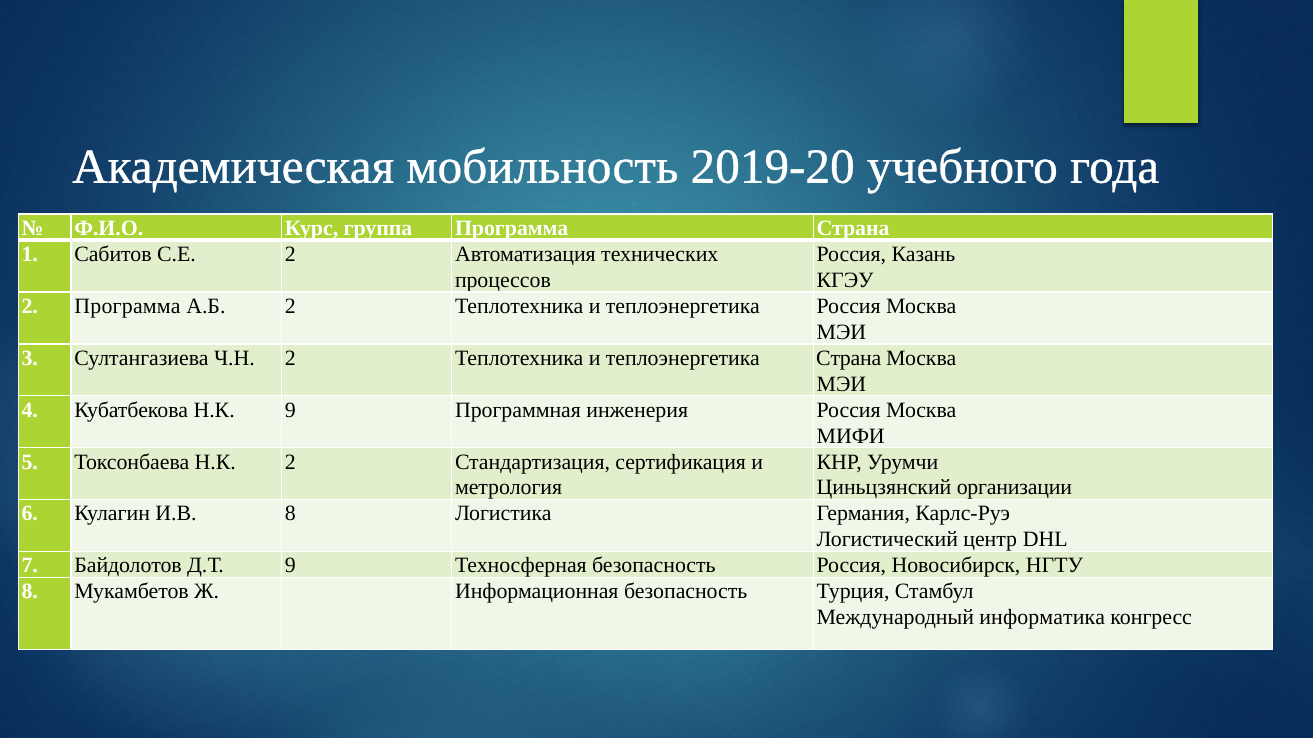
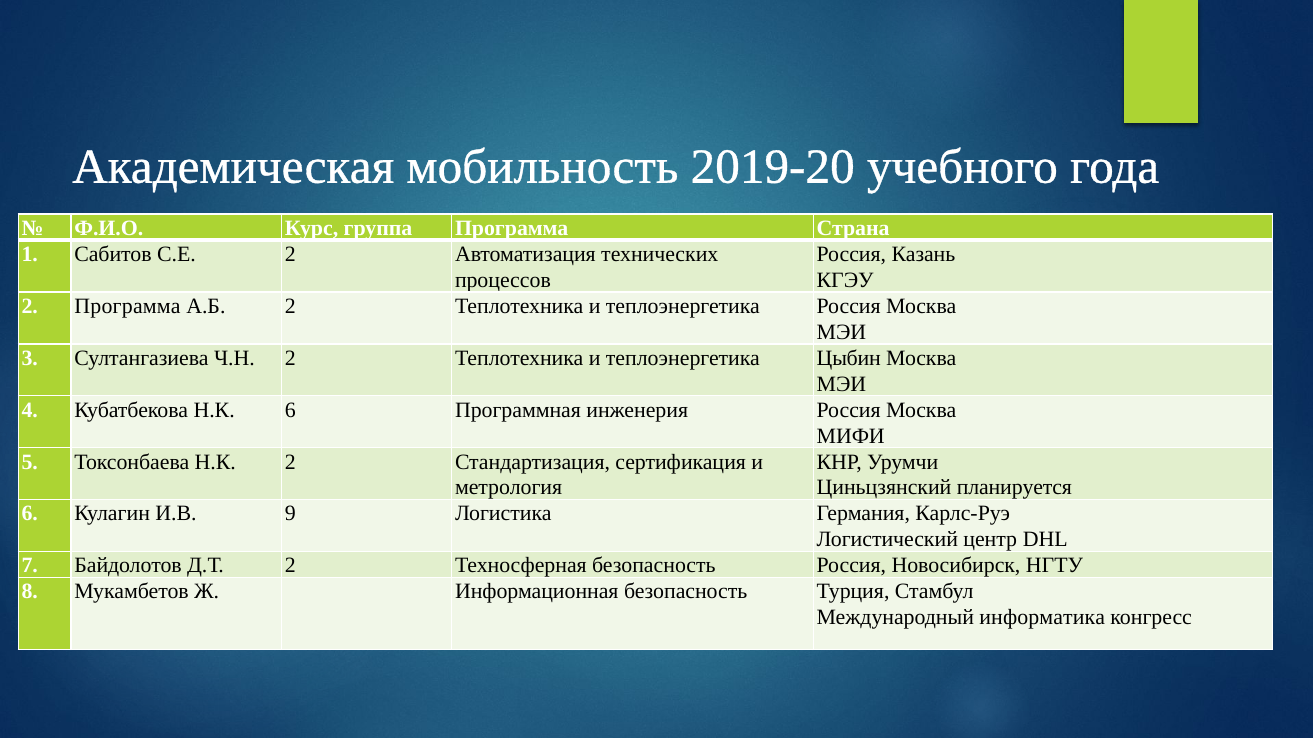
теплоэнергетика Страна: Страна -> Цыбин (849, 358)
Н.К 9: 9 -> 6 (290, 410)
организации: организации -> планируется (1014, 488)
И.В 8: 8 -> 9 (290, 514)
Д.Т 9: 9 -> 2 (290, 566)
